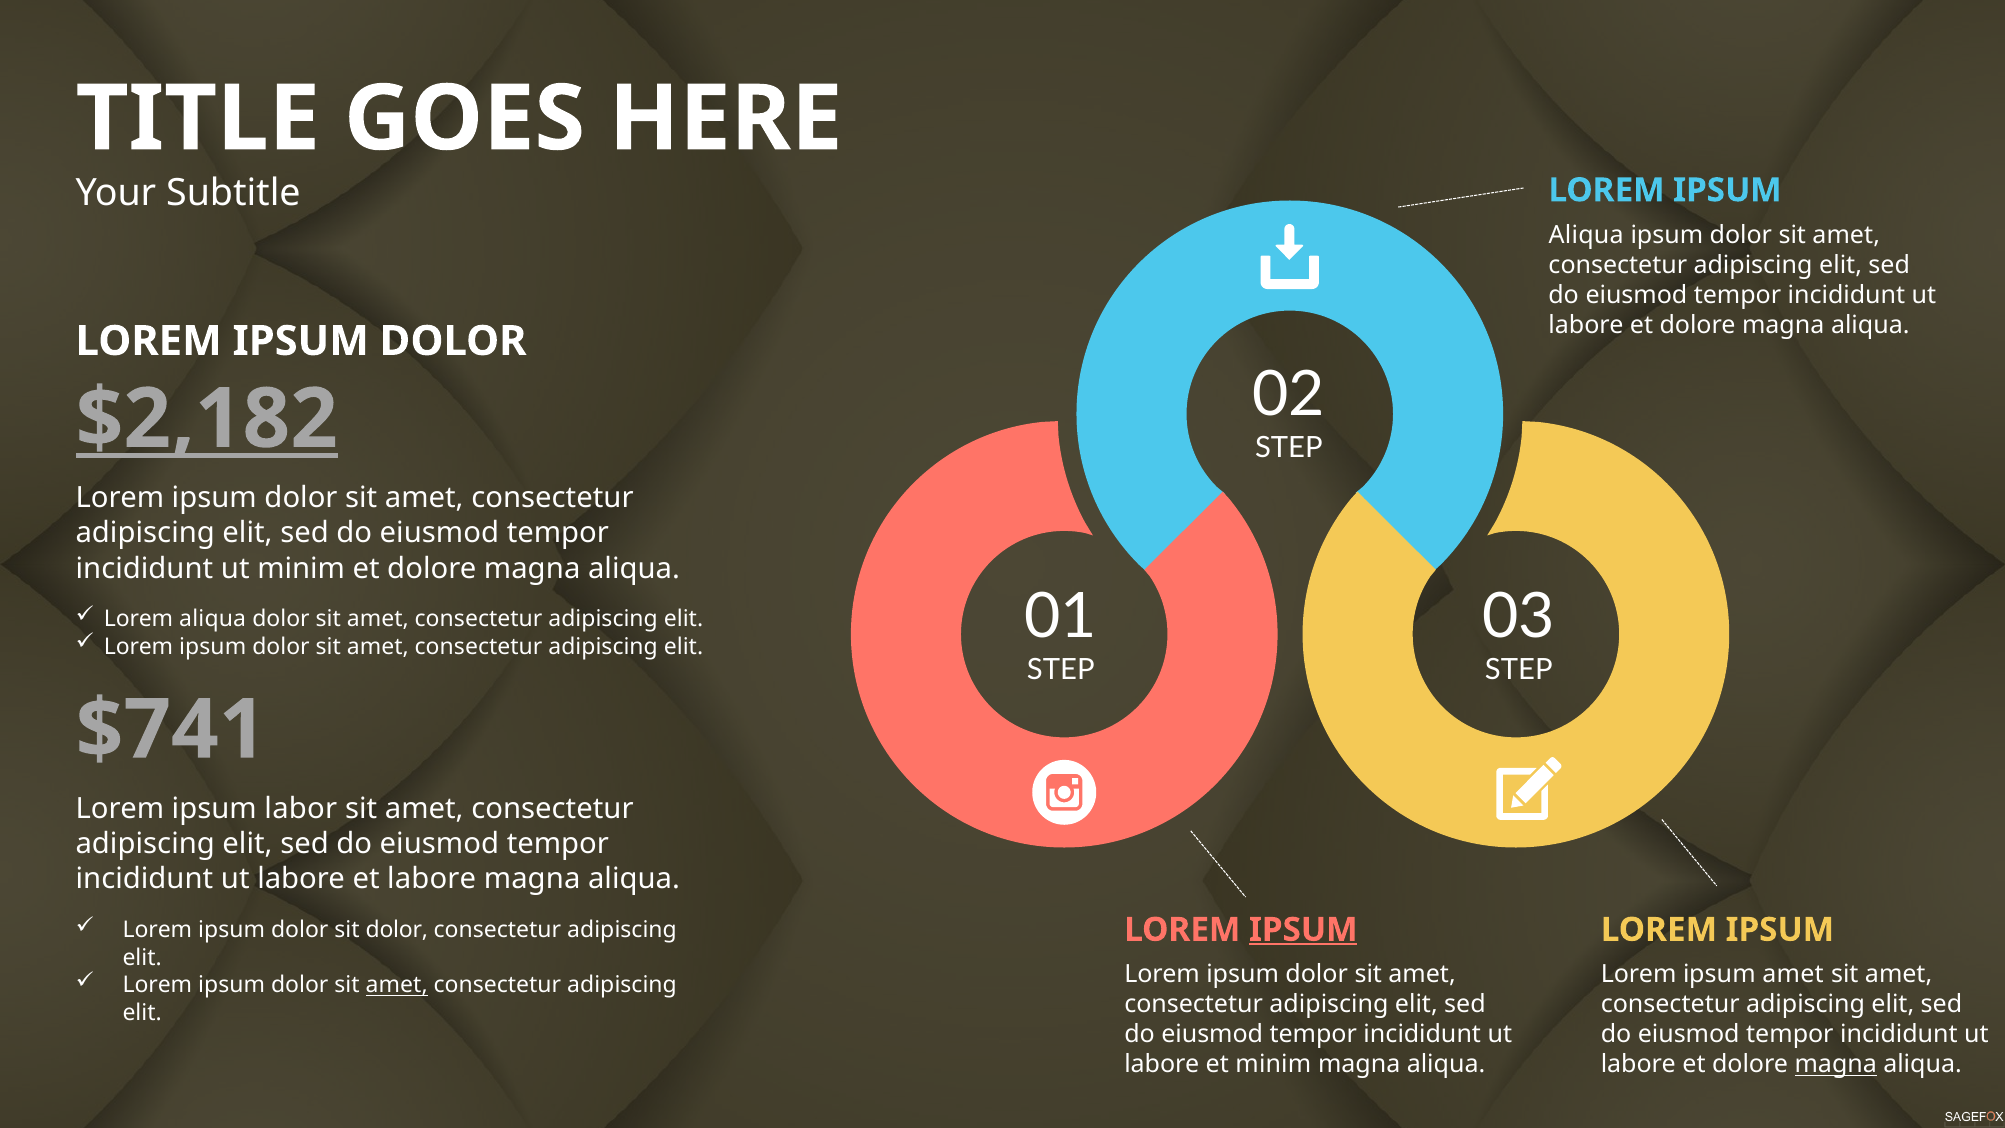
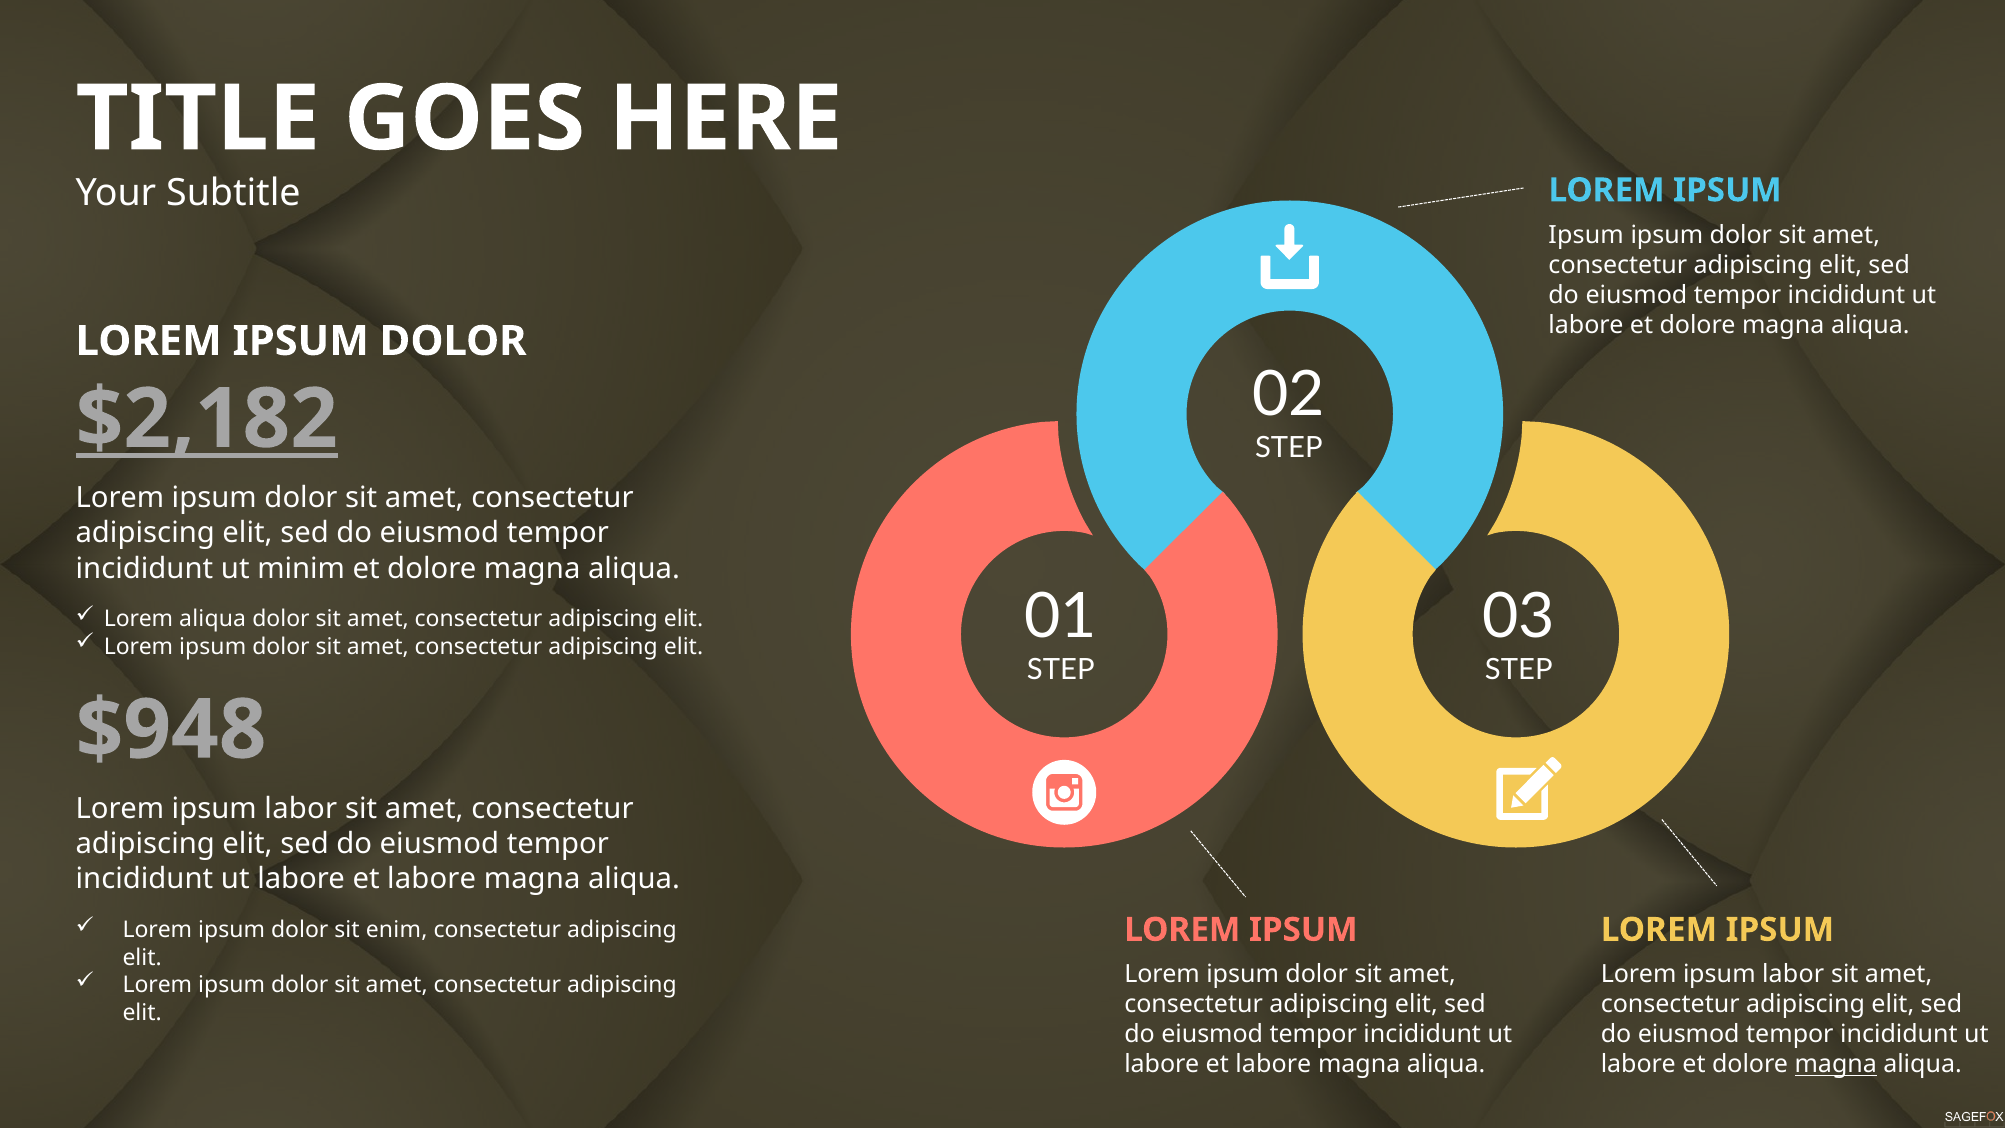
Aliqua: Aliqua -> Ipsum (1586, 235)
$741: $741 -> $948 (171, 730)
sit dolor: dolor -> enim (397, 930)
IPSUM underline: present -> none (1303, 930)
amet: amet -> labor (1793, 974)
amet underline: present -> none (397, 985)
minim: minim -> labore (1273, 1064)
